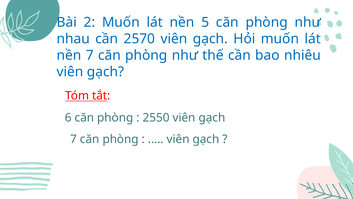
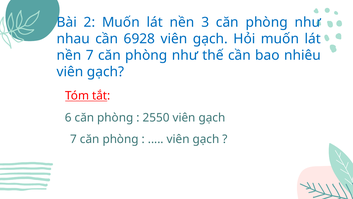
5: 5 -> 3 (205, 22)
2570: 2570 -> 6928 (139, 39)
